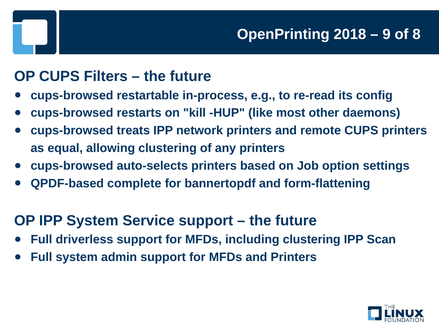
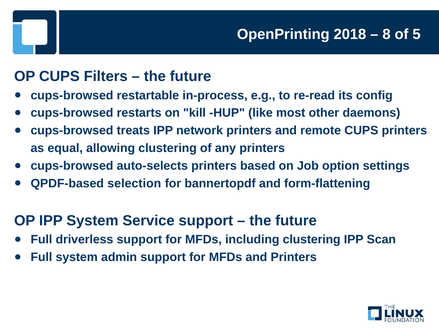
9: 9 -> 8 (386, 34)
8: 8 -> 5 (417, 34)
complete: complete -> selection (134, 183)
